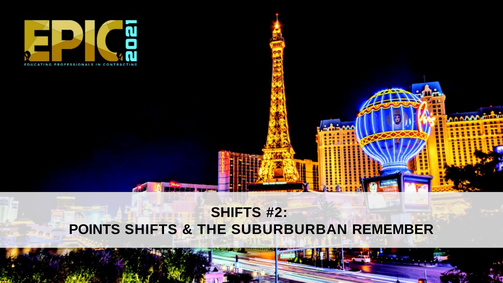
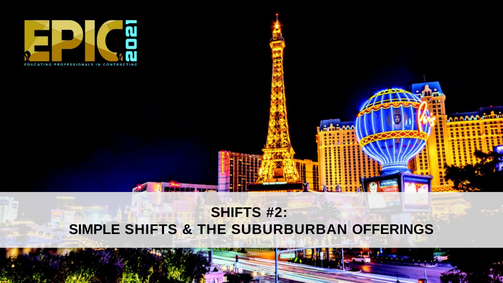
POINTS: POINTS -> SIMPLE (95, 229)
REMEMBER: REMEMBER -> OFFERINGS (393, 229)
